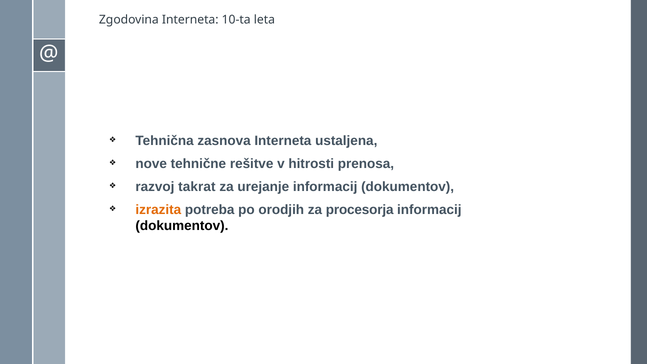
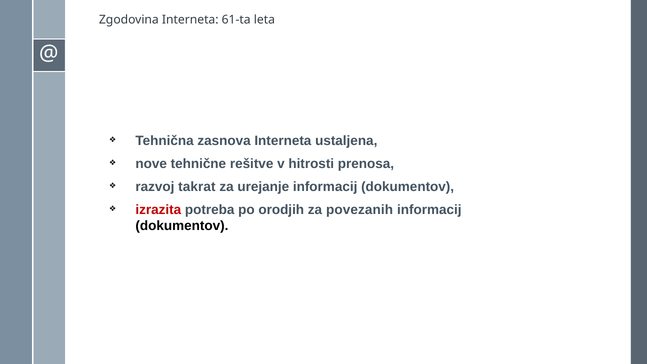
10-ta: 10-ta -> 61-ta (236, 20)
izrazita colour: orange -> red (158, 210)
procesorja: procesorja -> povezanih (360, 210)
